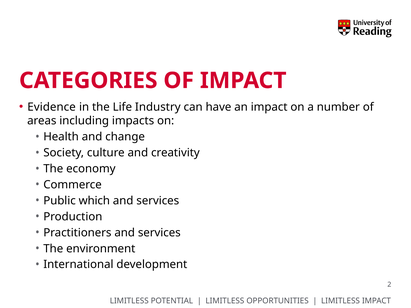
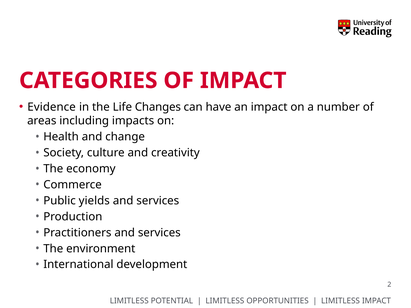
Industry: Industry -> Changes (158, 107)
which: which -> yields (94, 201)
